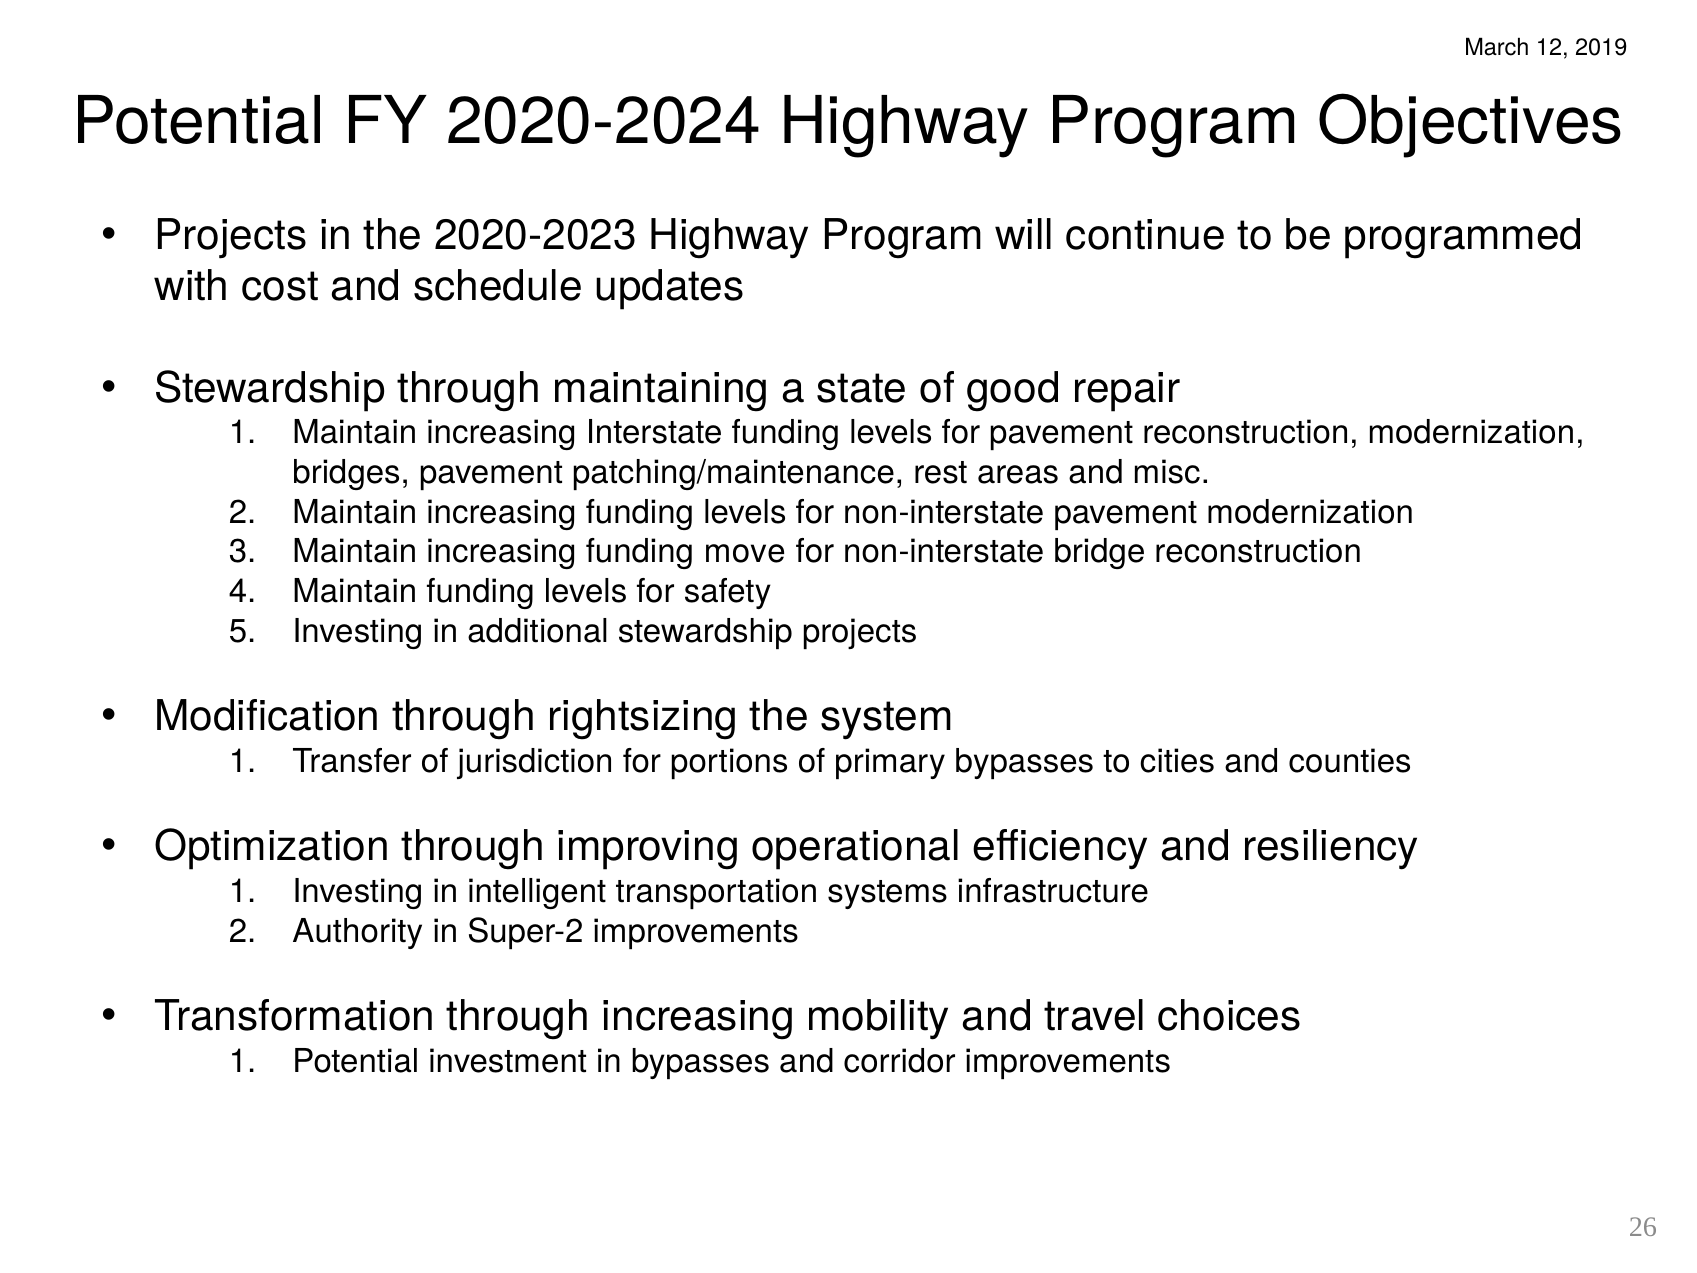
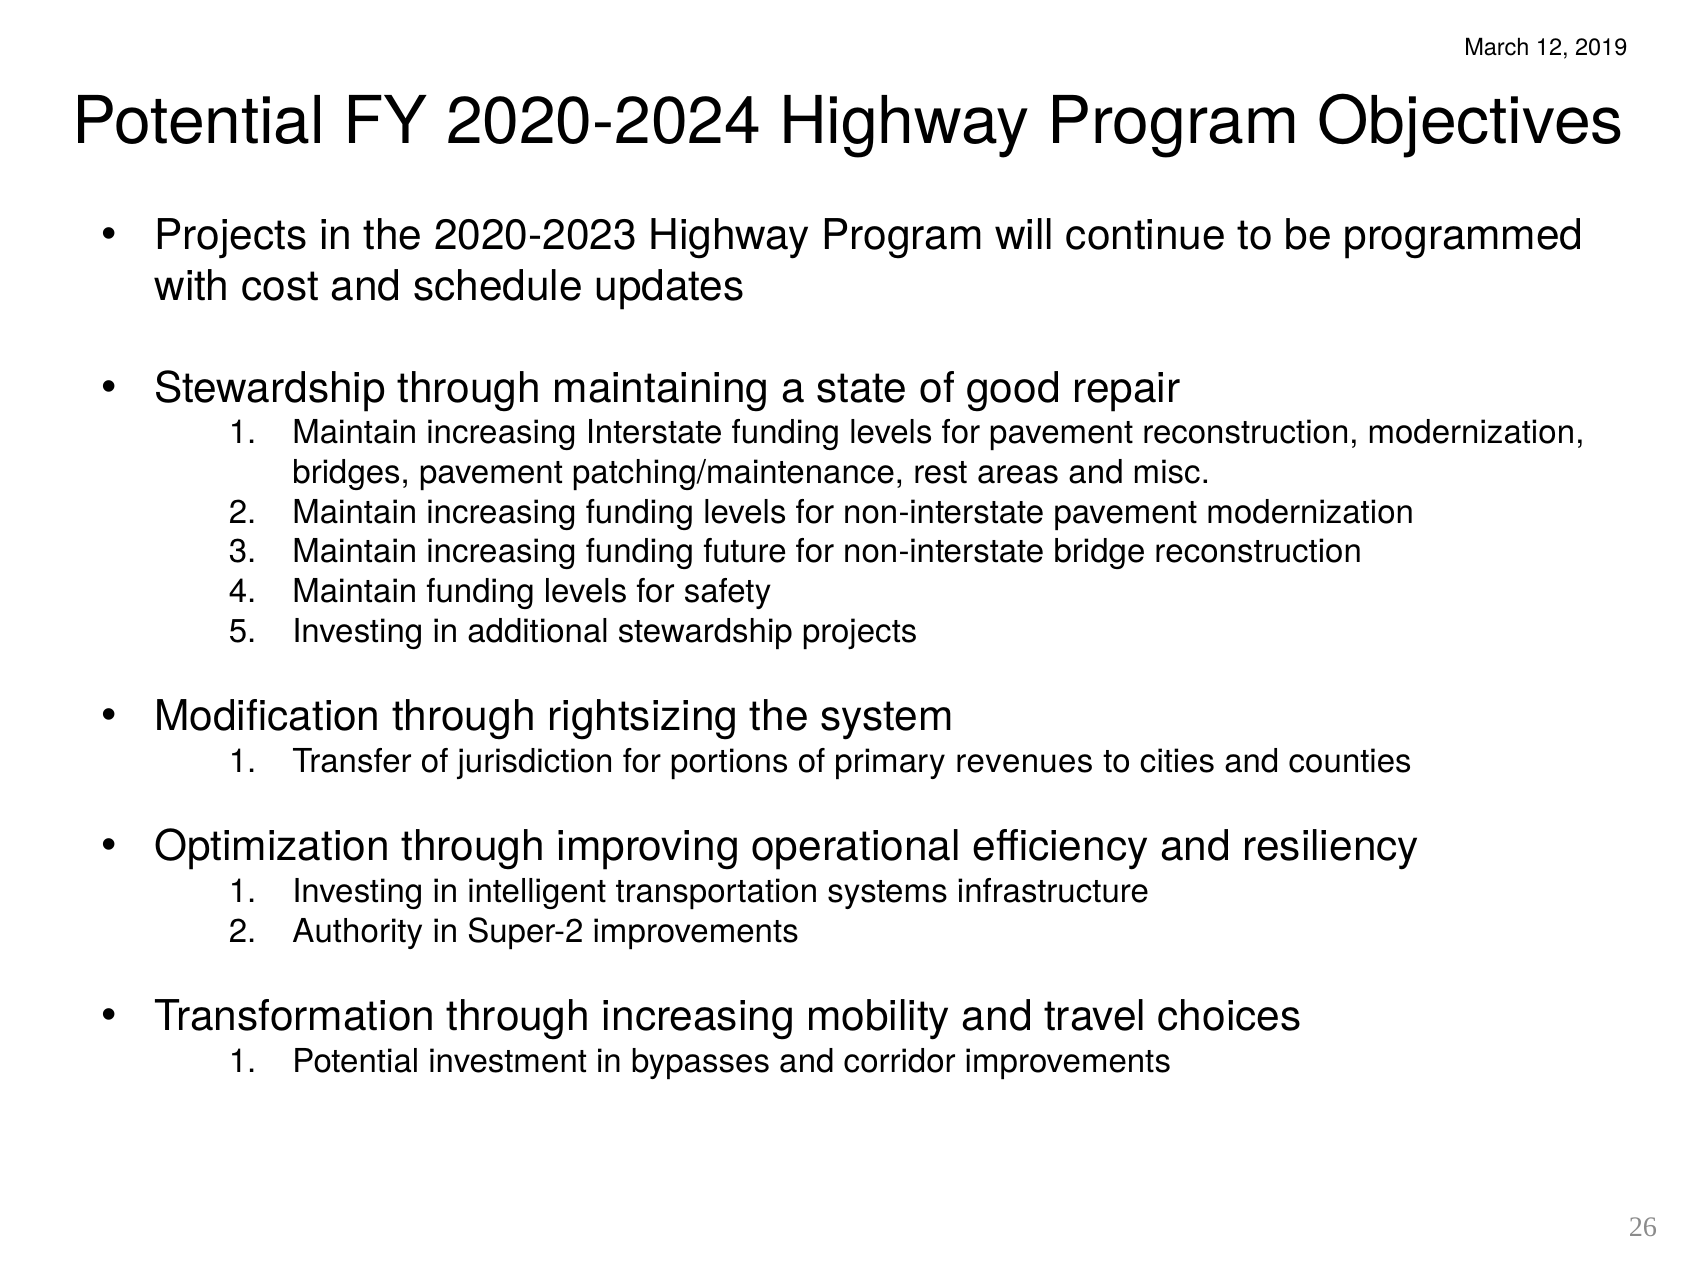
move: move -> future (745, 552)
primary bypasses: bypasses -> revenues (1024, 761)
